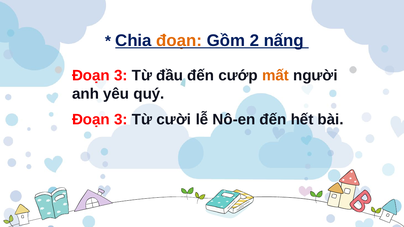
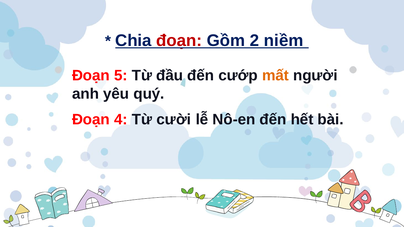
đoạn colour: orange -> red (179, 41)
nấng: nấng -> niềm (284, 41)
3: 3 -> 5 (121, 76)
3: 3 -> 4 (121, 120)
